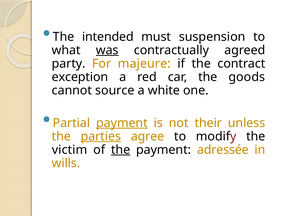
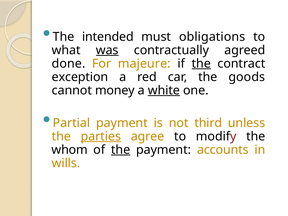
suspension: suspension -> obligations (212, 37)
party: party -> done (69, 64)
the underline: none -> present (201, 64)
source: source -> money (115, 90)
white underline: none -> present (164, 90)
payment underline: present -> none (122, 123)
their: their -> third (208, 123)
victim: victim -> whom (70, 150)
adressée: adressée -> accounts (223, 150)
